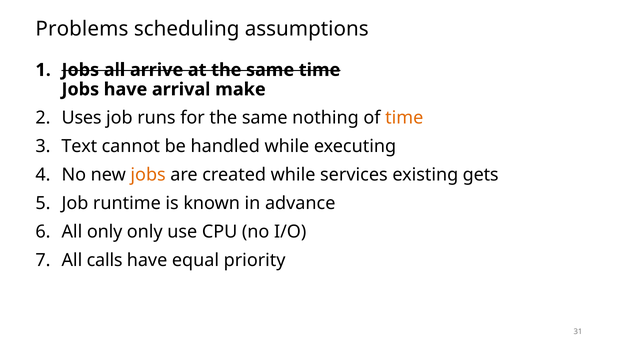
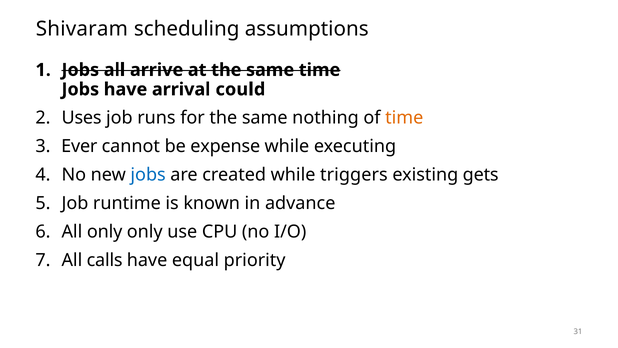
Problems: Problems -> Shivaram (82, 29)
make: make -> could (240, 89)
Text: Text -> Ever (79, 146)
handled: handled -> expense (225, 146)
jobs colour: orange -> blue (148, 175)
services: services -> triggers (354, 175)
